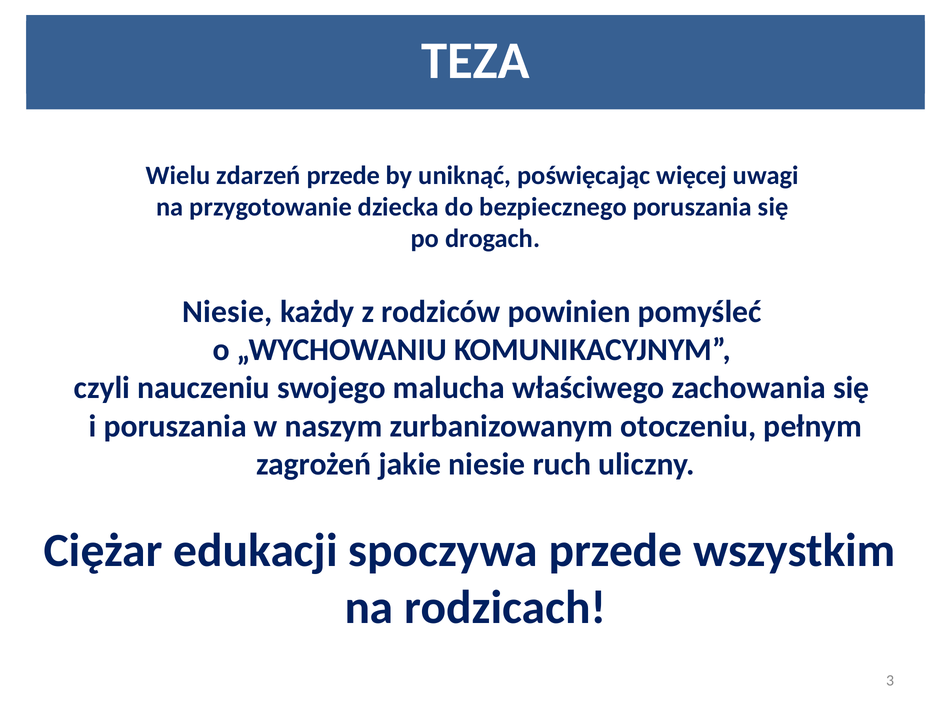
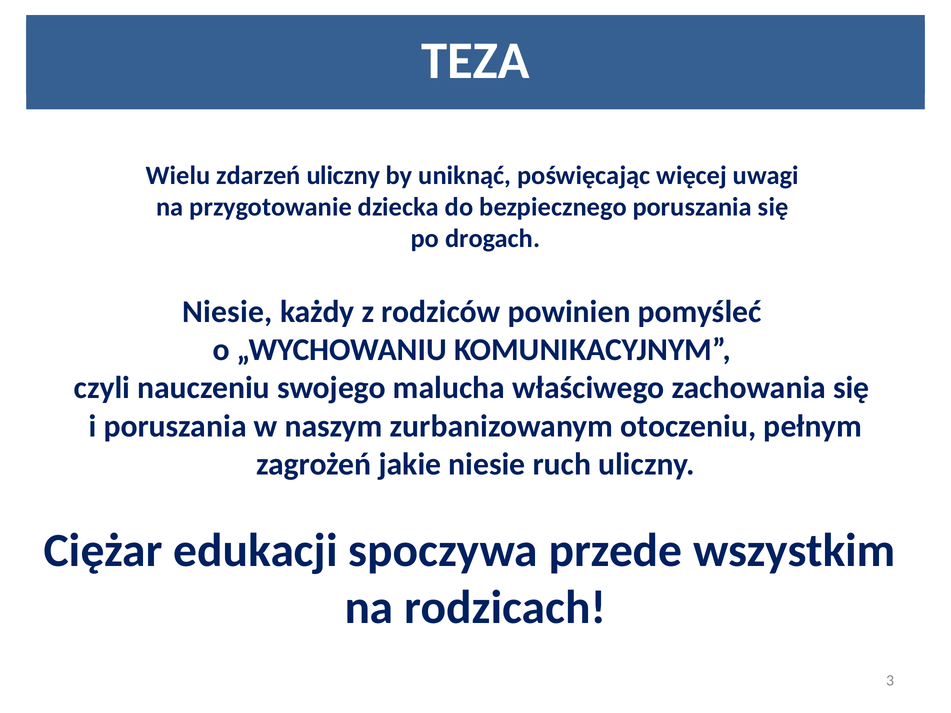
zdarzeń przede: przede -> uliczny (343, 175)
